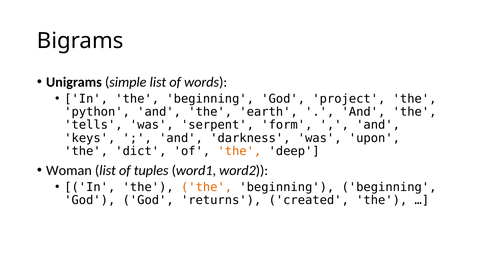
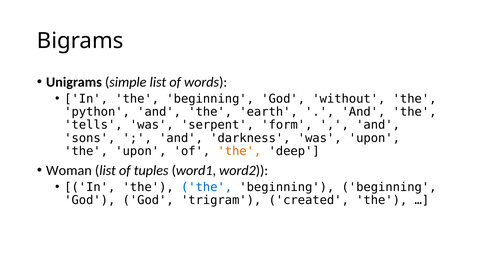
project: project -> without (349, 99)
keys: keys -> sons (90, 138)
the dict: dict -> upon (141, 151)
the colour: orange -> blue (207, 187)
returns: returns -> trigram (221, 200)
